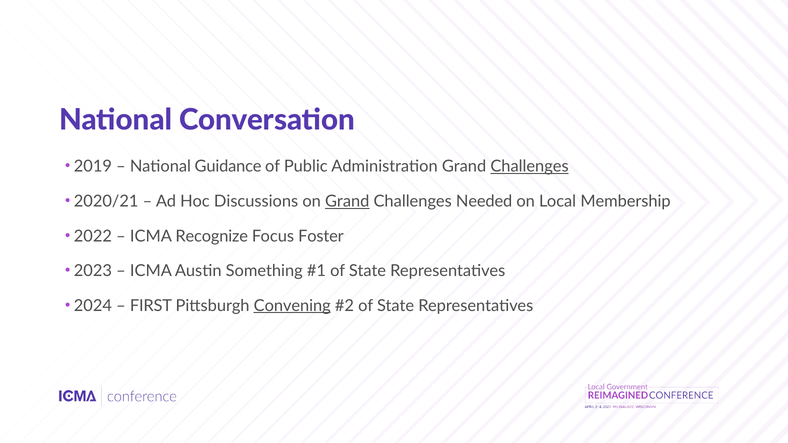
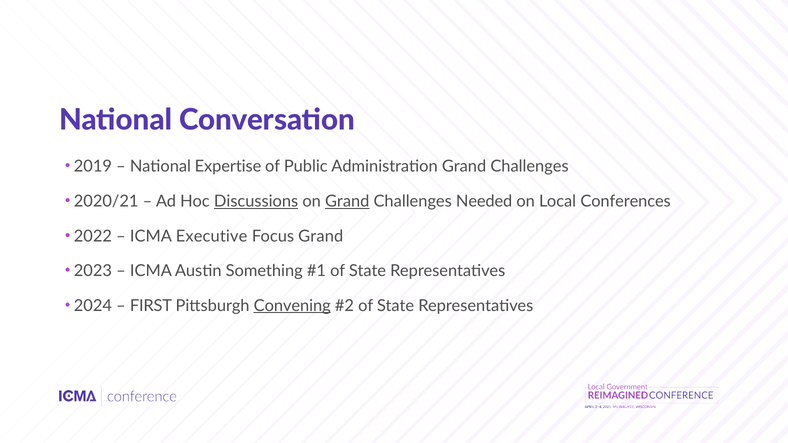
Guidance: Guidance -> Expertise (228, 167)
Challenges underline: present -> none (530, 167)
Discussions underline: none -> present (256, 201)
Membership: Membership -> Conferences (626, 201)
Recognize: Recognize -> Executive (212, 236)
Focus Foster: Foster -> Grand (321, 236)
